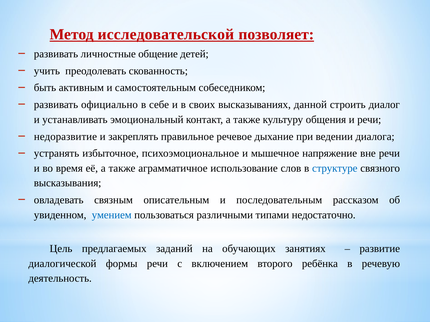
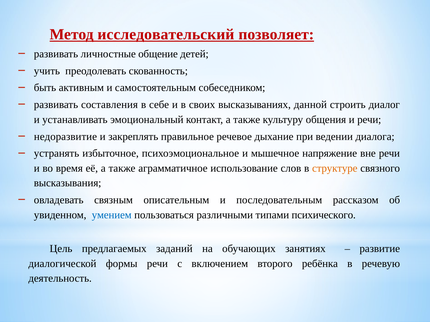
исследовательской: исследовательской -> исследовательский (166, 34)
официально: официально -> составления (109, 105)
структуре colour: blue -> orange (335, 168)
недостаточно: недостаточно -> психического (324, 215)
